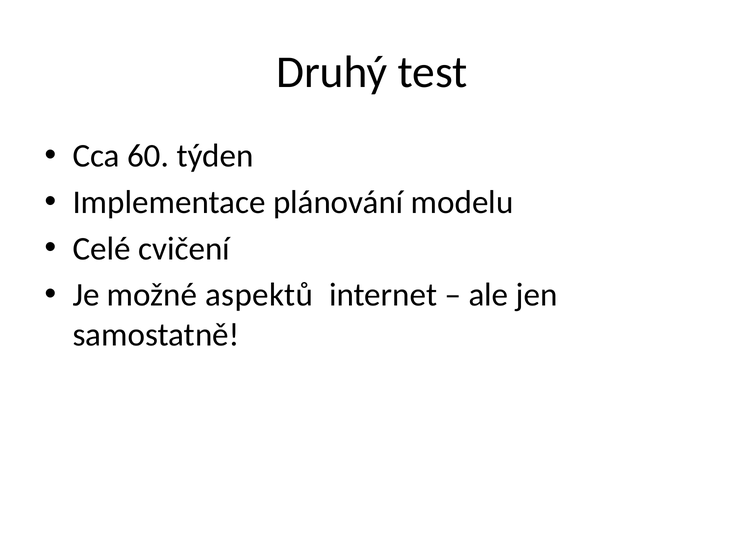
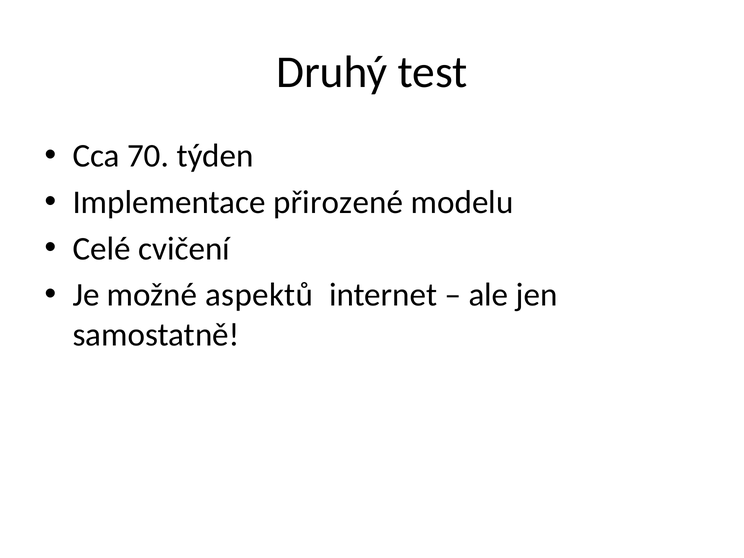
60: 60 -> 70 (148, 156)
plánování: plánování -> přirozené (338, 202)
